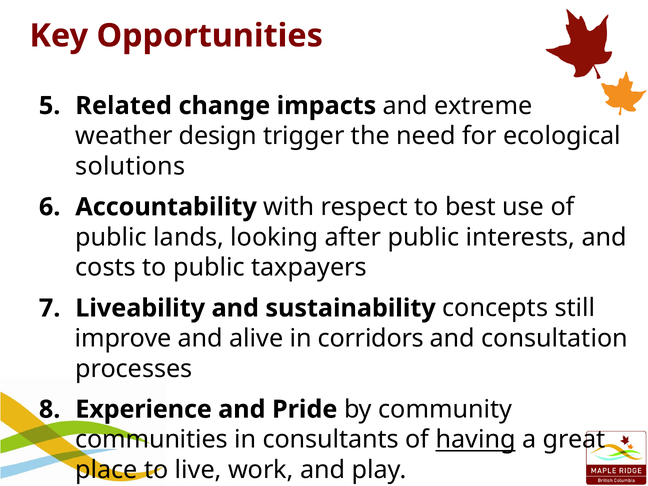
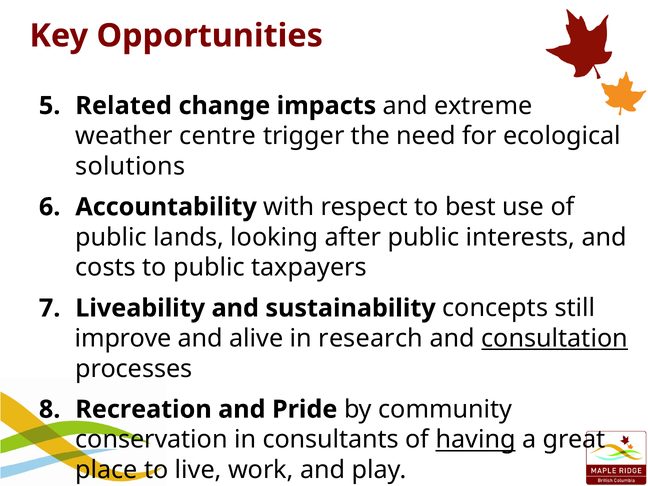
design: design -> centre (218, 136)
corridors: corridors -> research (371, 338)
consultation underline: none -> present (555, 338)
Experience: Experience -> Recreation (144, 409)
communities: communities -> conservation (151, 440)
